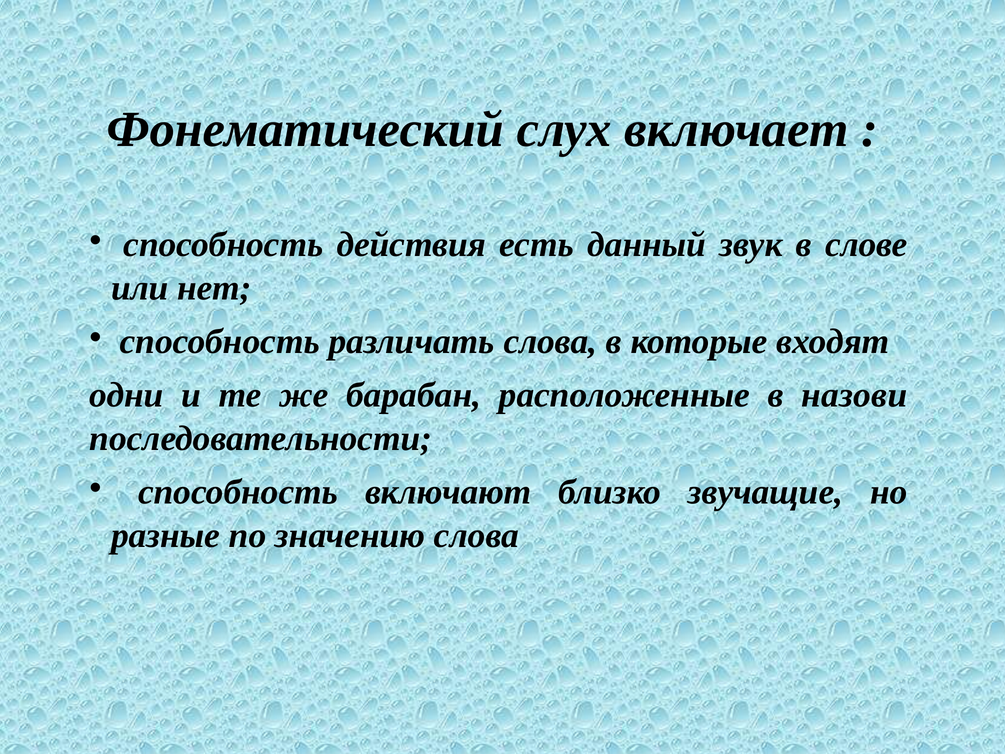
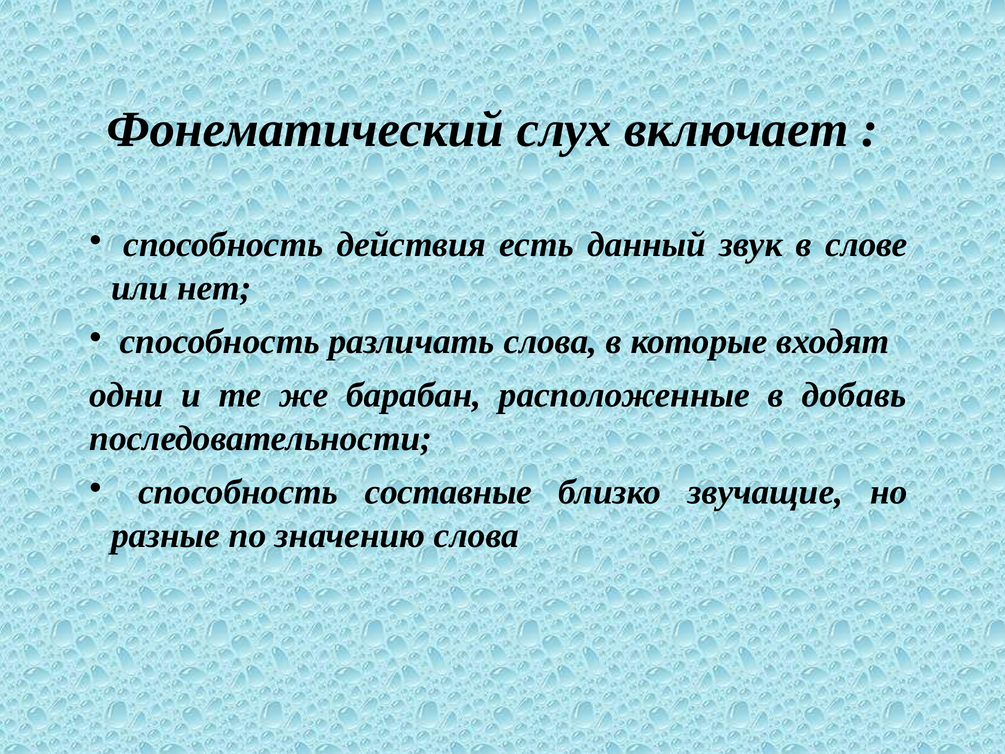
назови: назови -> добавь (854, 395)
включают: включают -> составные (448, 492)
